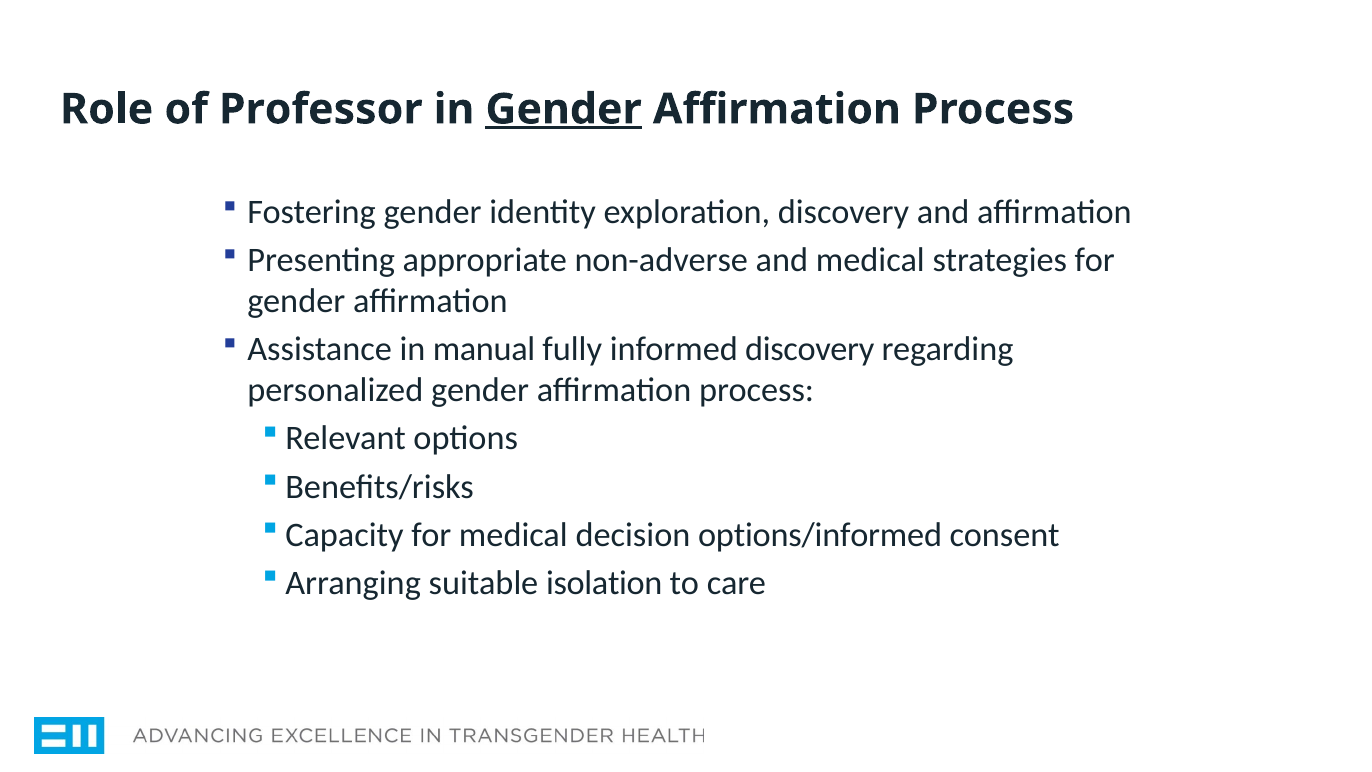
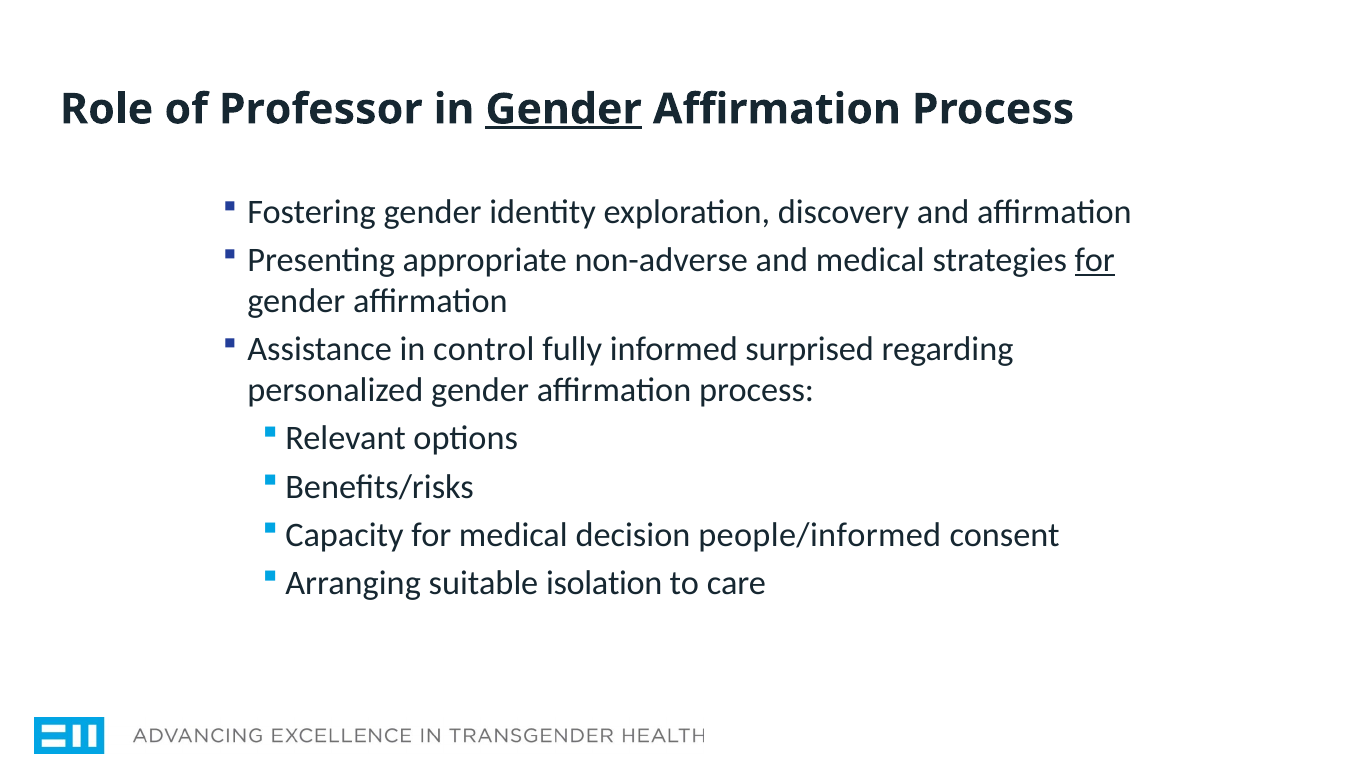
for underline: none -> present (1095, 260)
manual: manual -> control (484, 349)
informed discovery: discovery -> surprised (810, 349)
options/informed: options/informed -> people/informed (820, 535)
